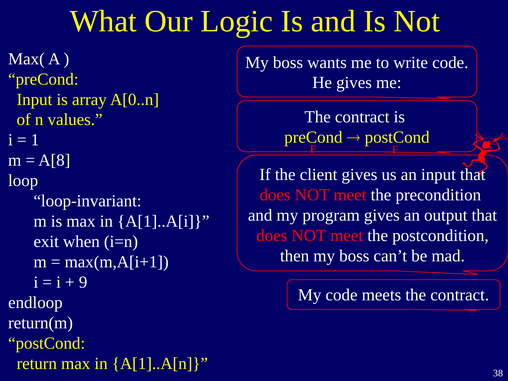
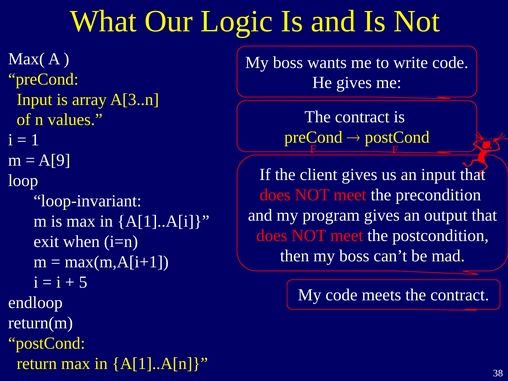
A[0..n: A[0..n -> A[3..n (135, 99)
A[8: A[8 -> A[9 (54, 160)
9: 9 -> 5 (83, 282)
